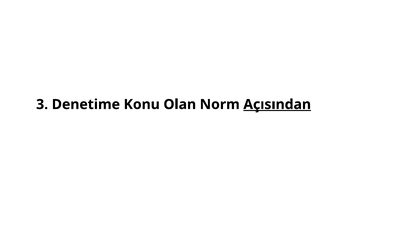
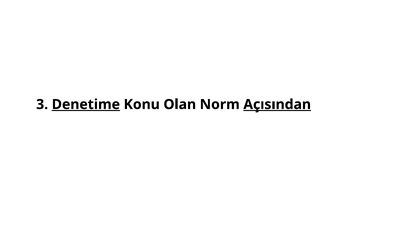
Denetime underline: none -> present (86, 104)
